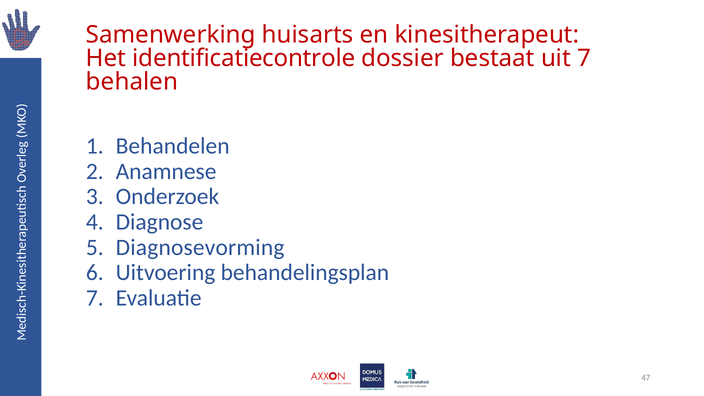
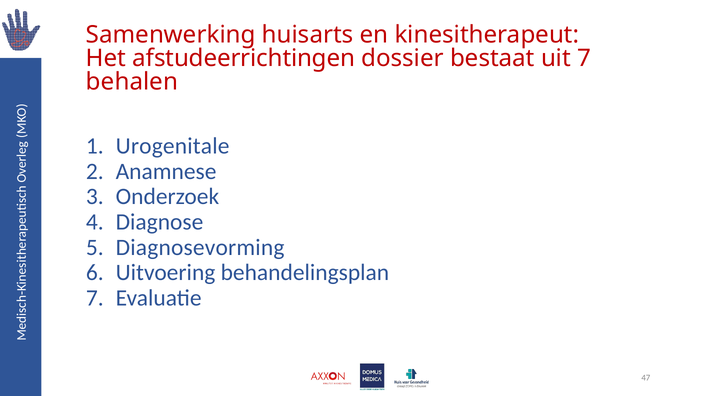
identificatiecontrole: identificatiecontrole -> afstudeerrichtingen (244, 58)
Behandelen: Behandelen -> Urogenitale (173, 146)
